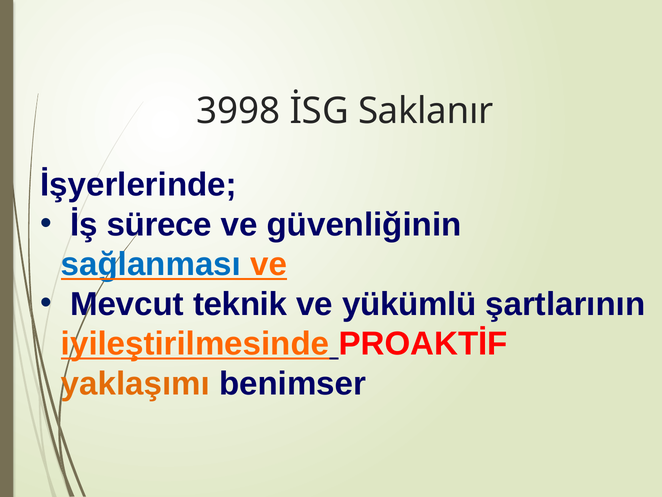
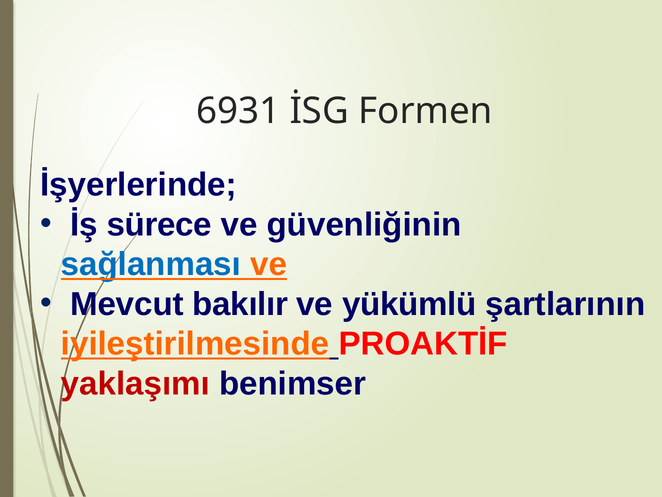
3998: 3998 -> 6931 (238, 111)
Saklanır: Saklanır -> Formen (426, 111)
teknik: teknik -> bakılır (240, 304)
yaklaşımı colour: orange -> red (135, 383)
